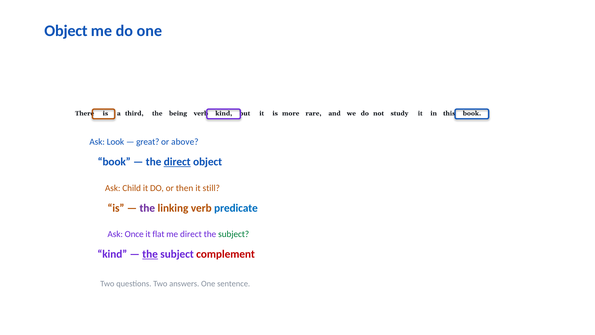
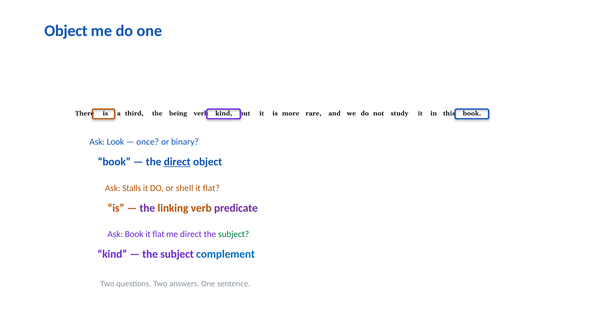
great: great -> once (148, 142)
above: above -> binary (185, 142)
Child: Child -> Stalls (132, 188)
then: then -> shell (185, 188)
still: still -> flat (211, 188)
predicate colour: blue -> purple (236, 208)
Ask Once: Once -> Book (134, 234)
the underline: present -> none (150, 254)
complement colour: red -> blue (226, 254)
